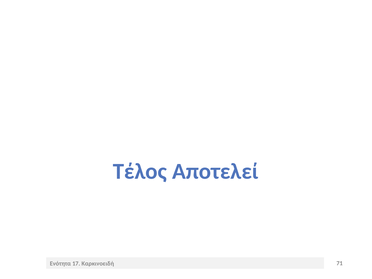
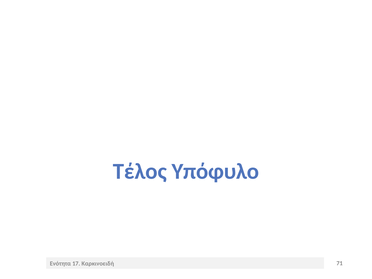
Αποτελεί: Αποτελεί -> Υπόφυλο (215, 171)
